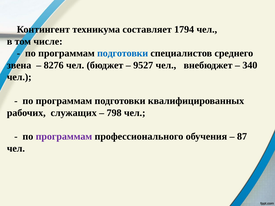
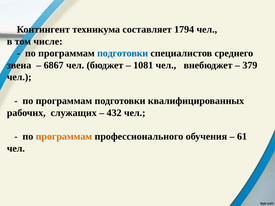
8276: 8276 -> 6867 (54, 65)
9527: 9527 -> 1081 (143, 65)
340: 340 -> 379 (250, 65)
798: 798 -> 432 (114, 113)
программам colour: purple -> orange (64, 137)
87: 87 -> 61 (242, 137)
